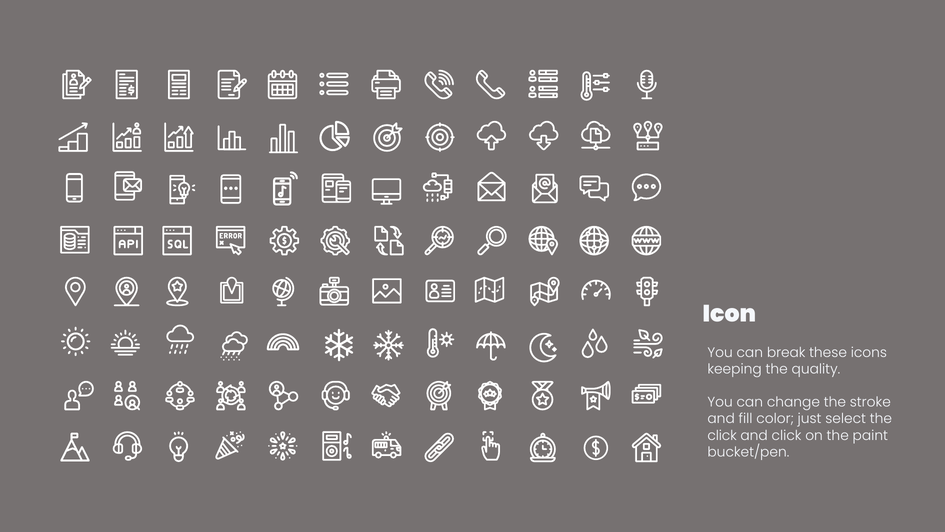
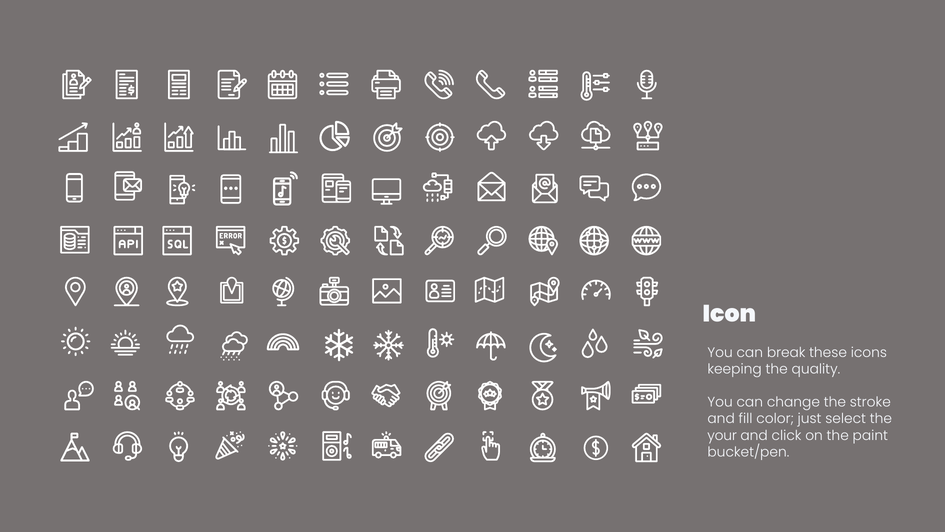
click: click -> your (722, 435)
